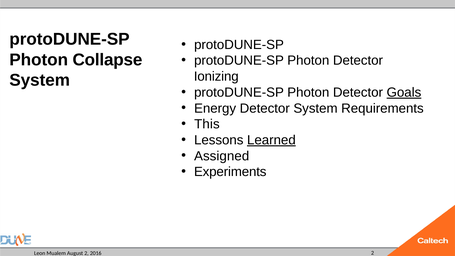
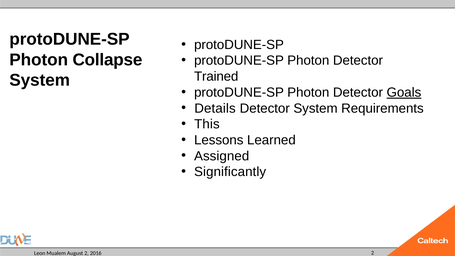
Ionizing: Ionizing -> Trained (216, 76)
Energy: Energy -> Details (215, 108)
Learned underline: present -> none (271, 140)
Experiments: Experiments -> Significantly (230, 172)
